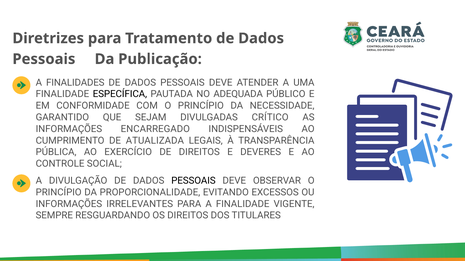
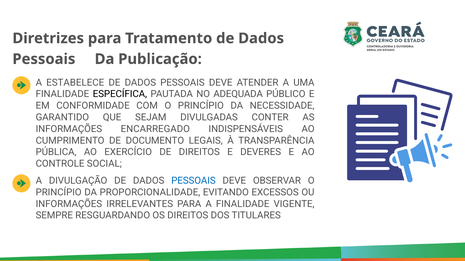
FINALIDADES: FINALIDADES -> ESTABELECE (75, 83)
CRÍTICO: CRÍTICO -> CONTER (270, 118)
ATUALIZADA: ATUALIZADA -> DOCUMENTO (155, 141)
PESSOAIS colour: black -> blue (193, 181)
